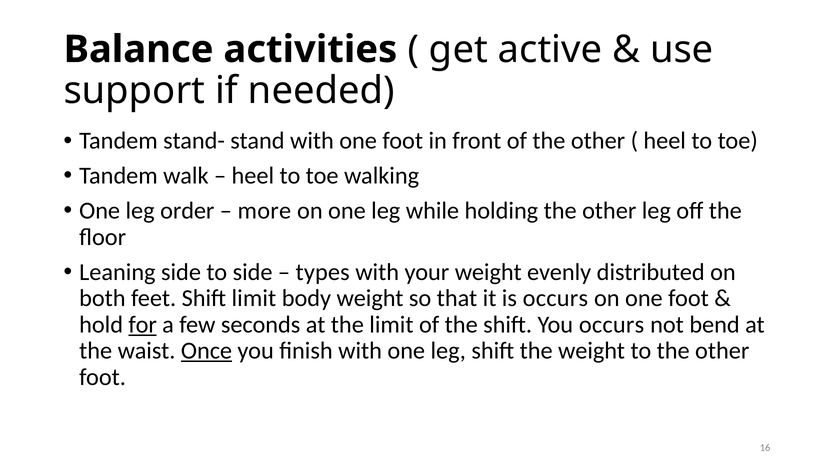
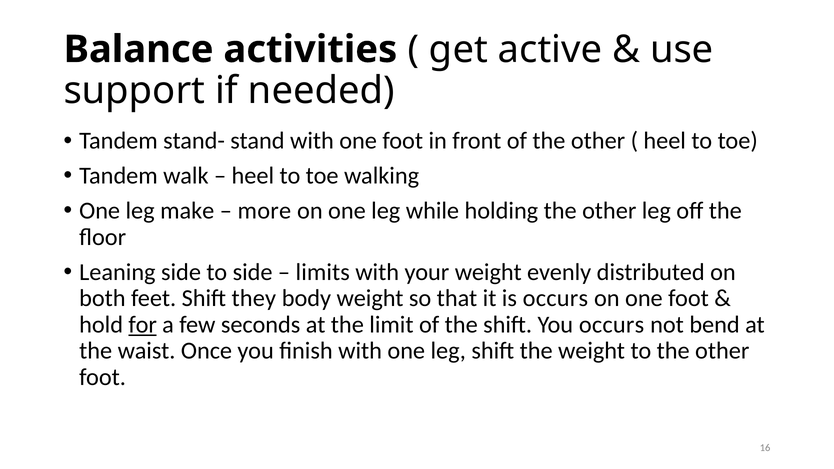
order: order -> make (187, 211)
types: types -> limits (323, 272)
Shift limit: limit -> they (254, 298)
Once underline: present -> none (207, 351)
